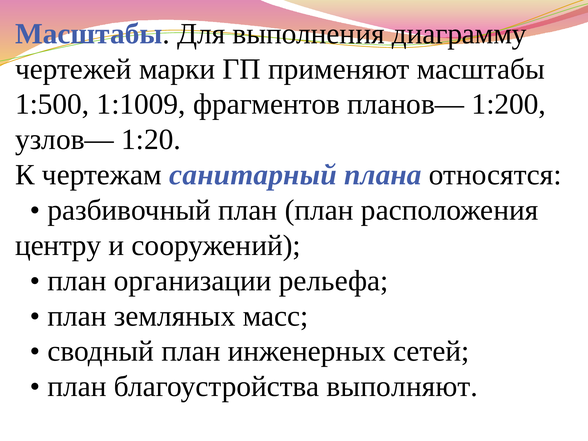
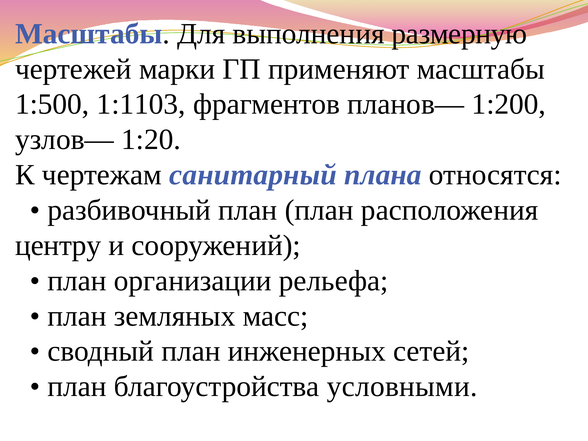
диаграмму: диаграмму -> размерную (459, 34)
1:1009: 1:1009 -> 1:1103 (141, 104)
выполняют: выполняют -> условными (402, 387)
